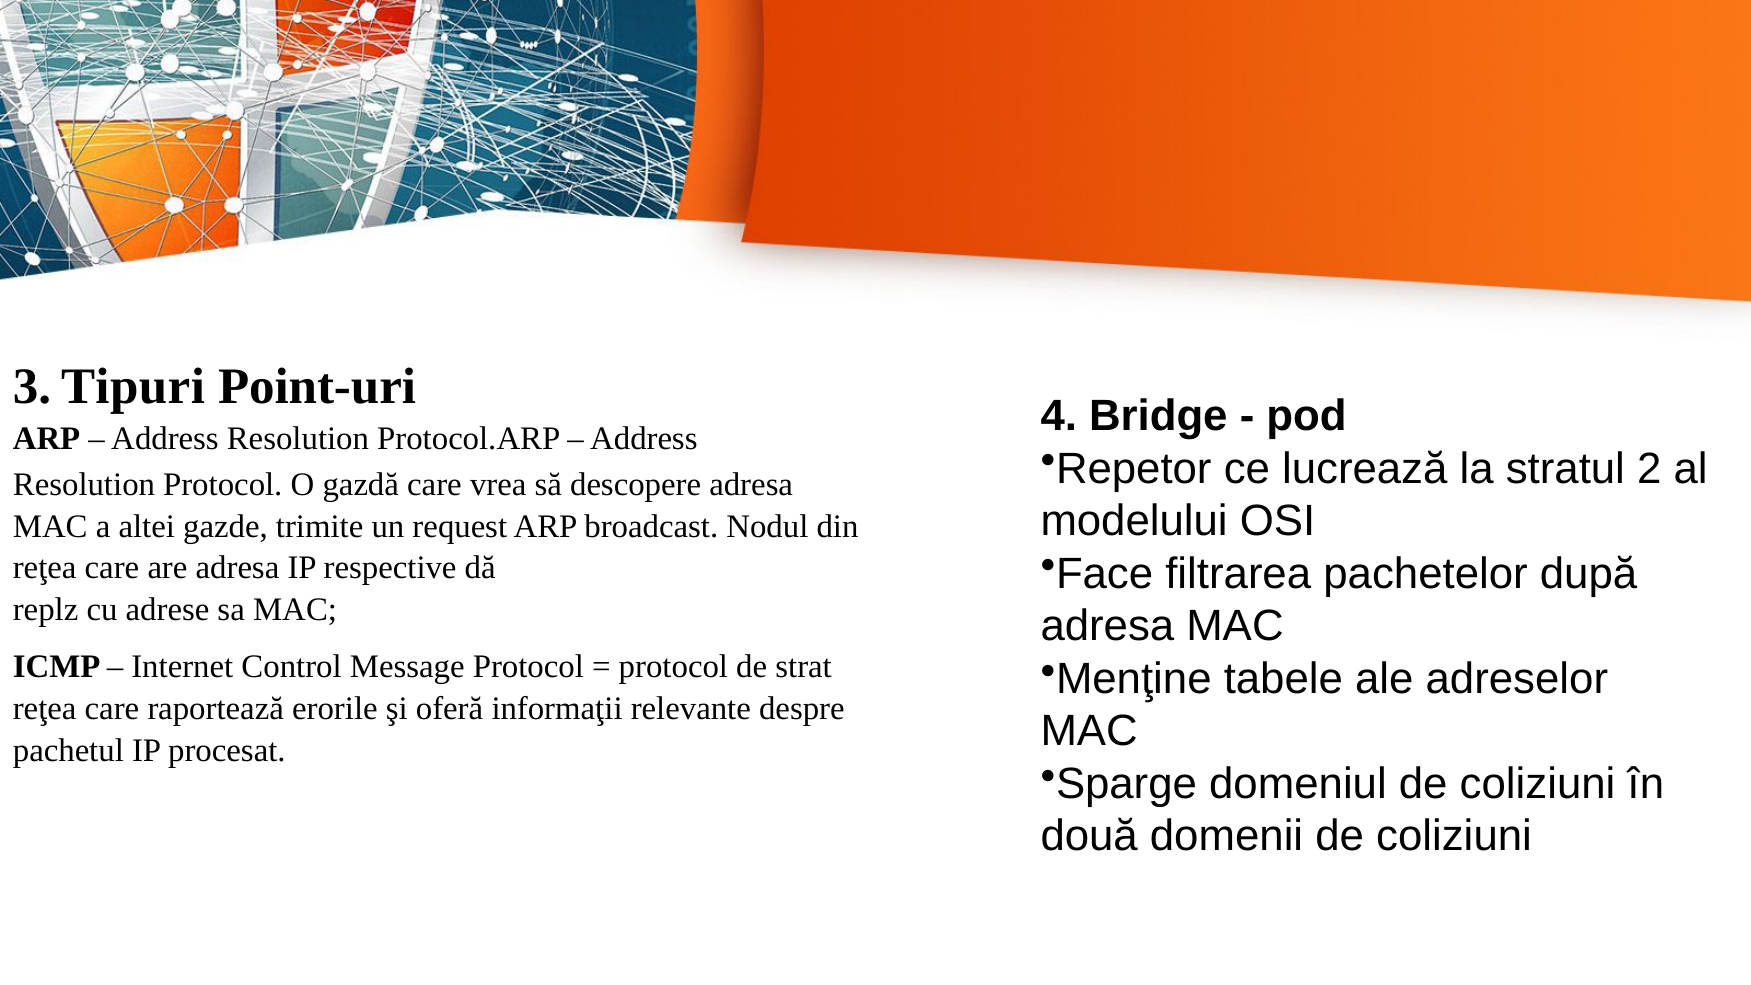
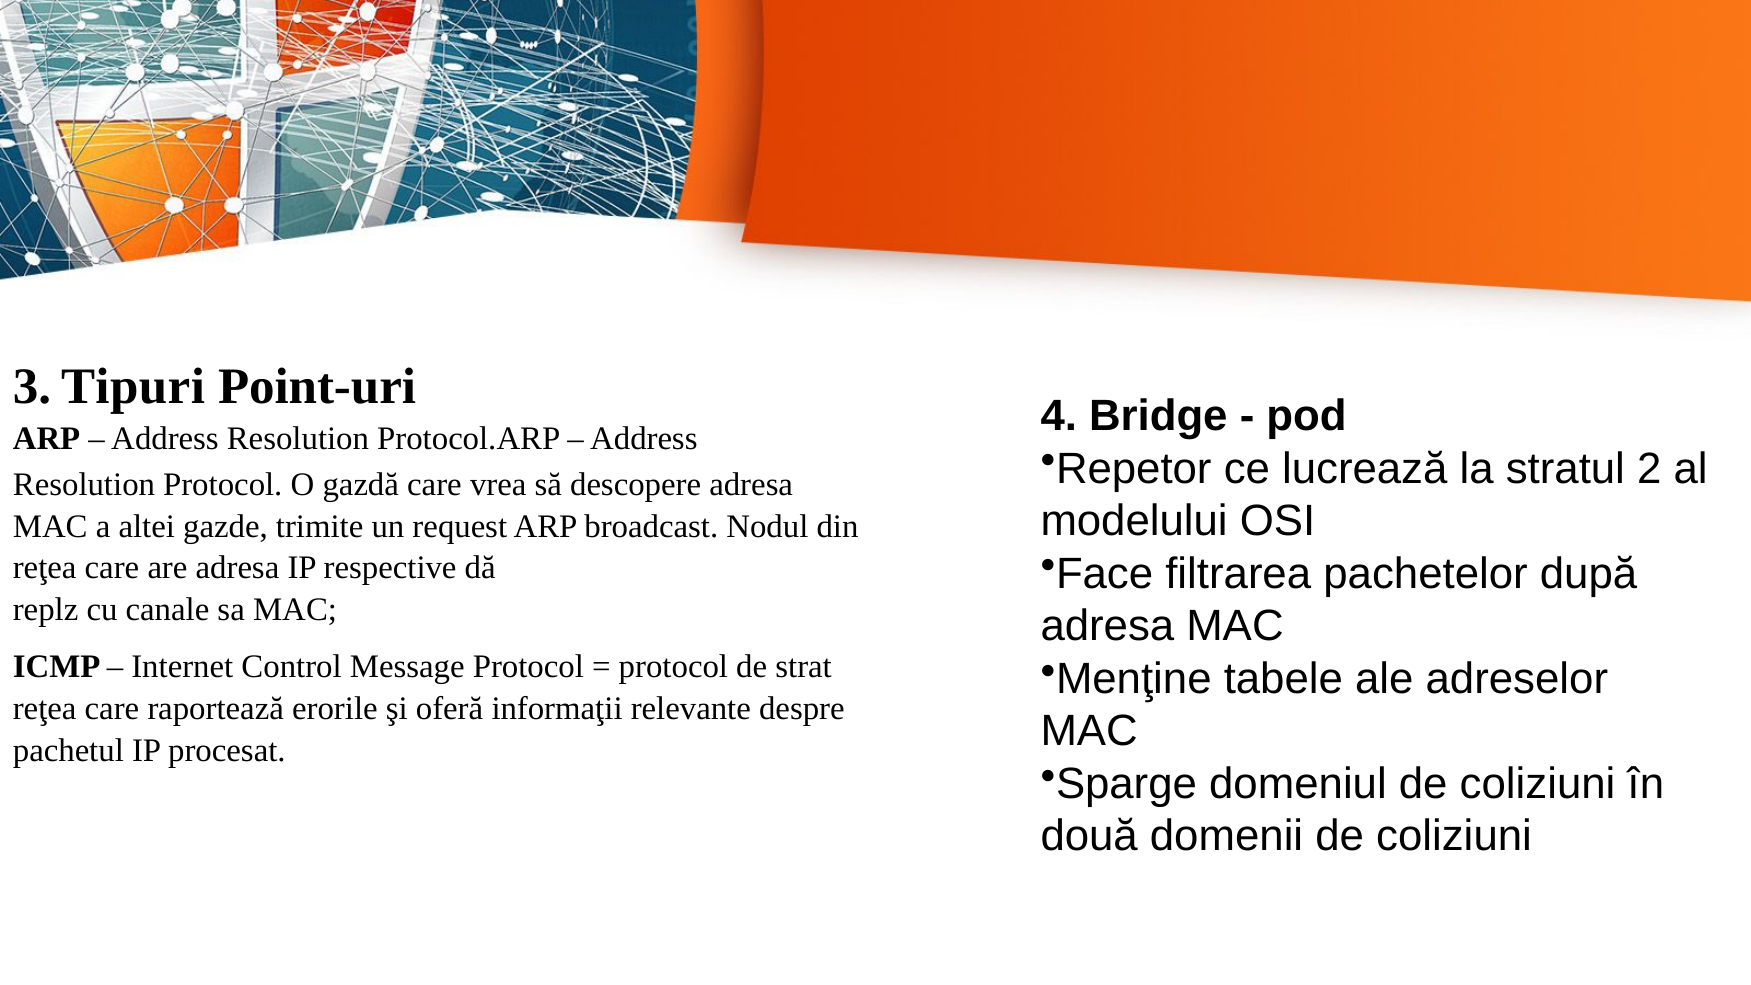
adrese: adrese -> canale (167, 609)
